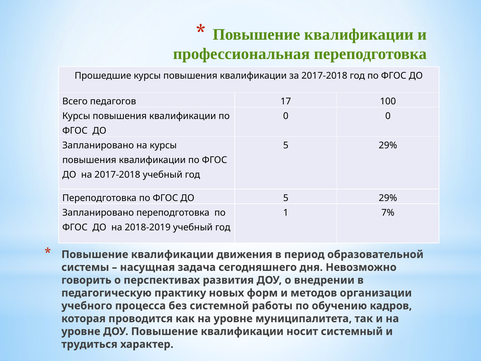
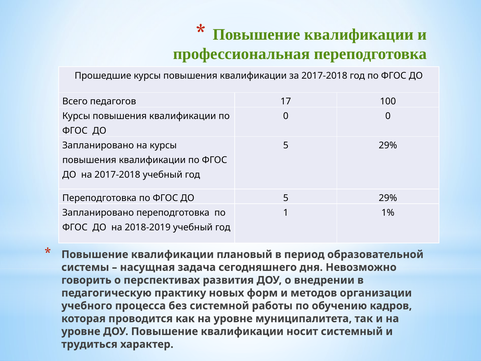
7%: 7% -> 1% (388, 212)
движения: движения -> плановый (244, 254)
